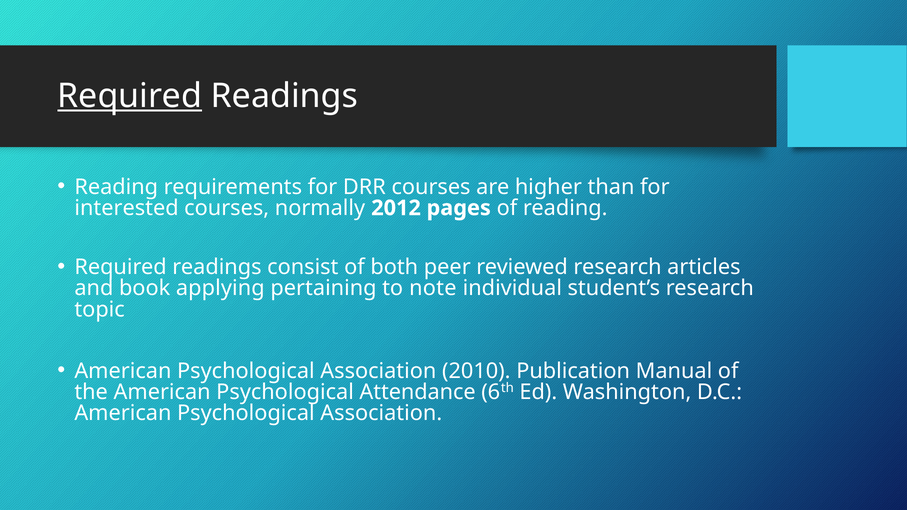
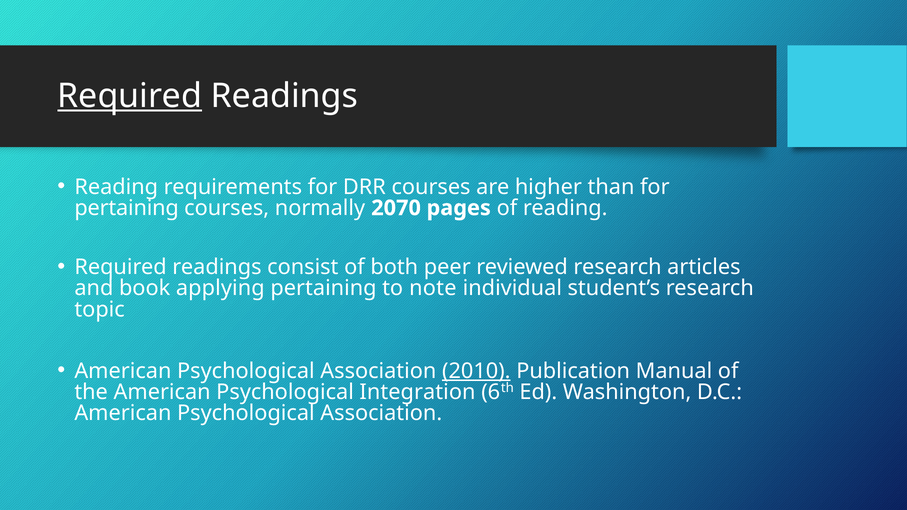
interested: interested -> pertaining (127, 208)
2012: 2012 -> 2070 (396, 208)
2010 underline: none -> present (476, 371)
Attendance: Attendance -> Integration (417, 392)
